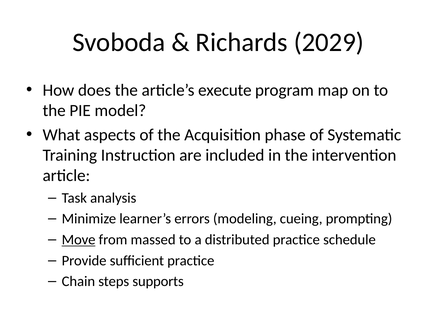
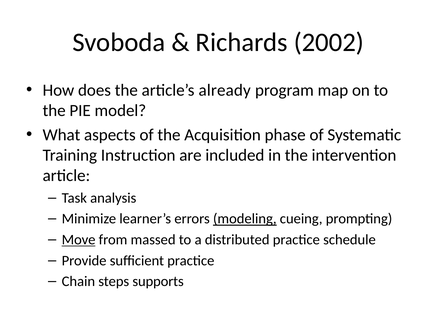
2029: 2029 -> 2002 (329, 42)
execute: execute -> already (225, 90)
modeling underline: none -> present (245, 219)
